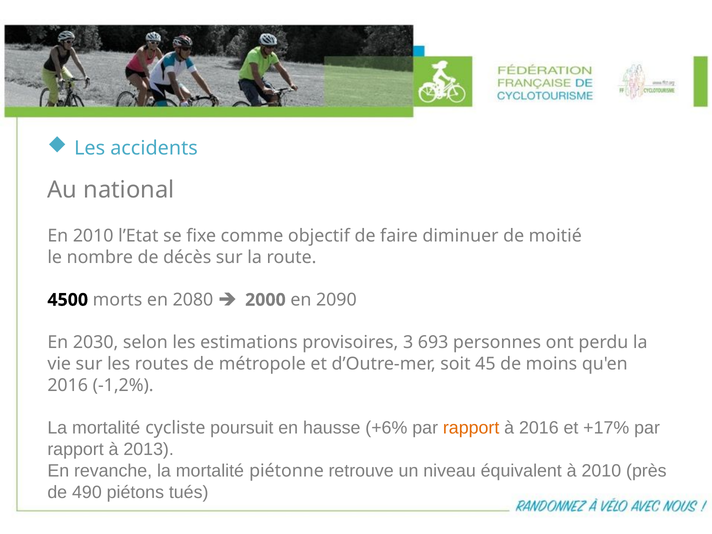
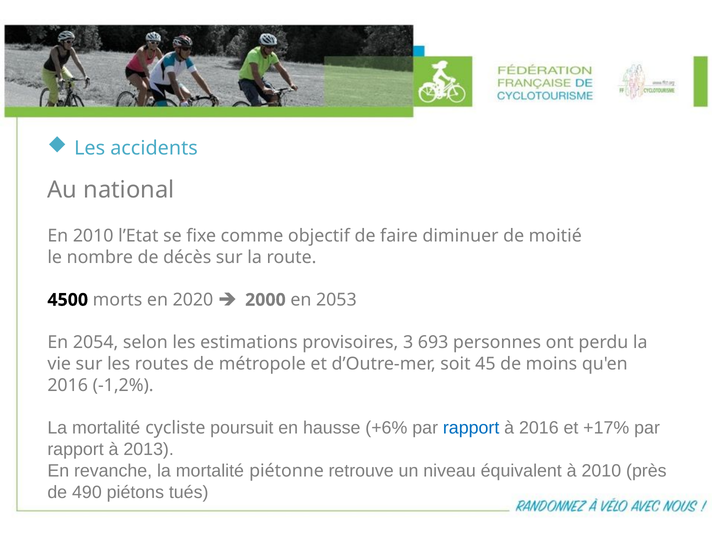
2080: 2080 -> 2020 (193, 300)
2090: 2090 -> 2053 (336, 300)
2030: 2030 -> 2054 (96, 343)
rapport colour: orange -> blue (471, 428)
